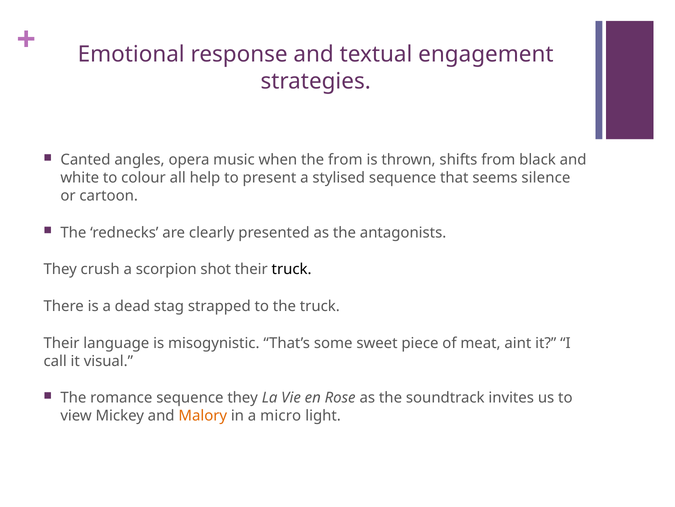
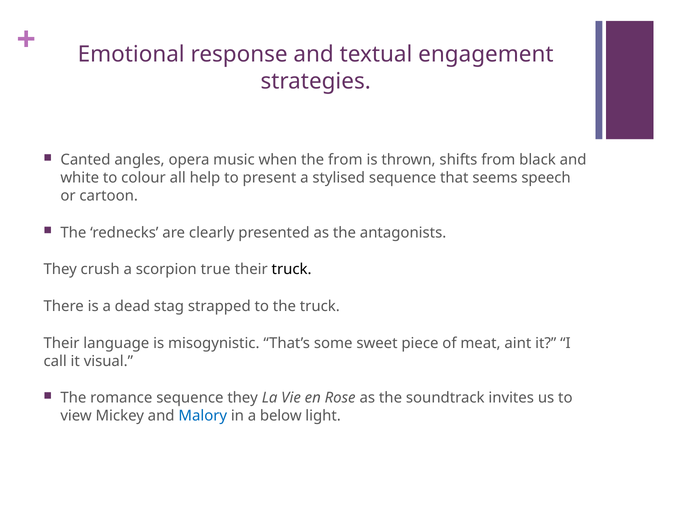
silence: silence -> speech (546, 178)
shot: shot -> true (216, 269)
Malory colour: orange -> blue (203, 415)
micro: micro -> below (281, 415)
